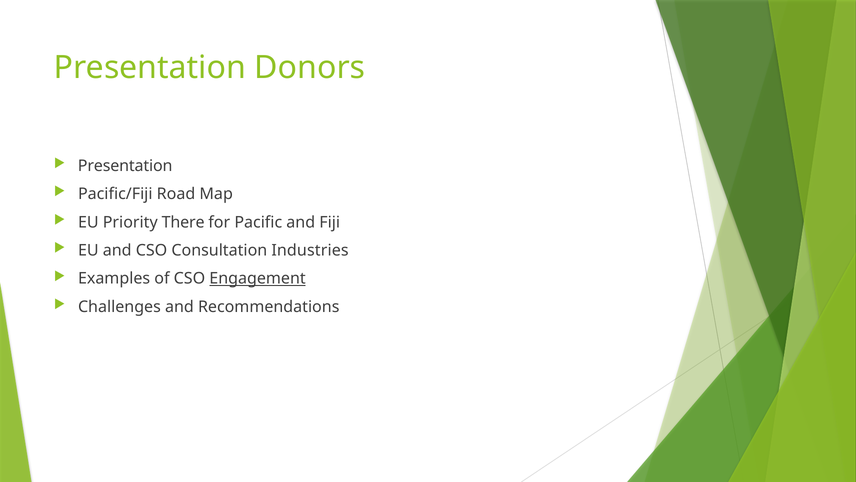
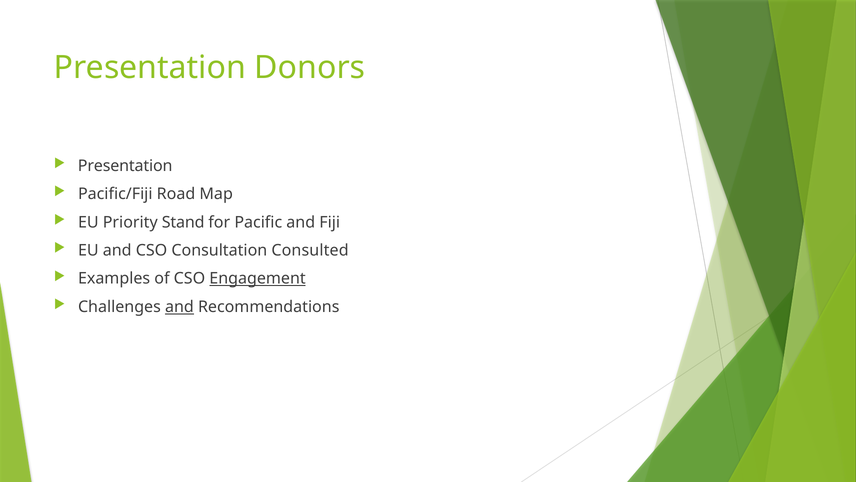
There: There -> Stand (183, 222)
Industries: Industries -> Consulted (310, 250)
and underline: none -> present (179, 307)
